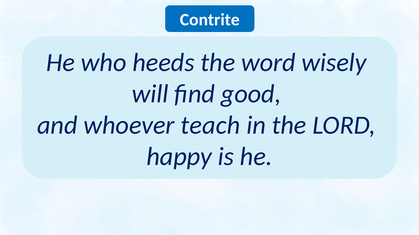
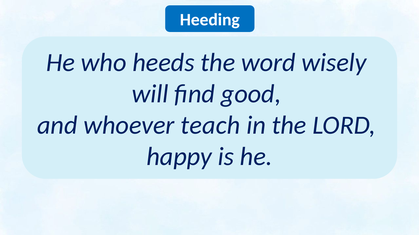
Contrite: Contrite -> Heeding (210, 20)
